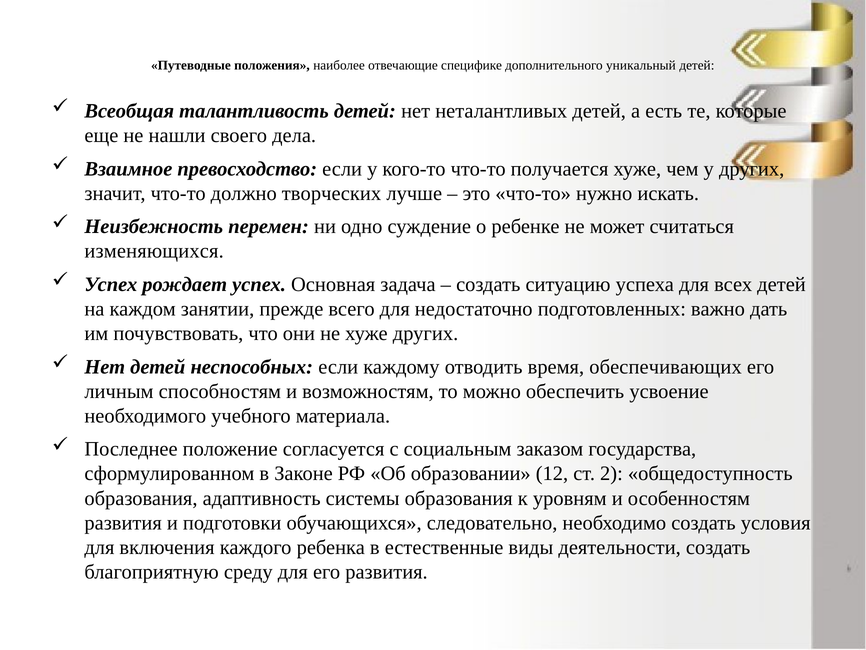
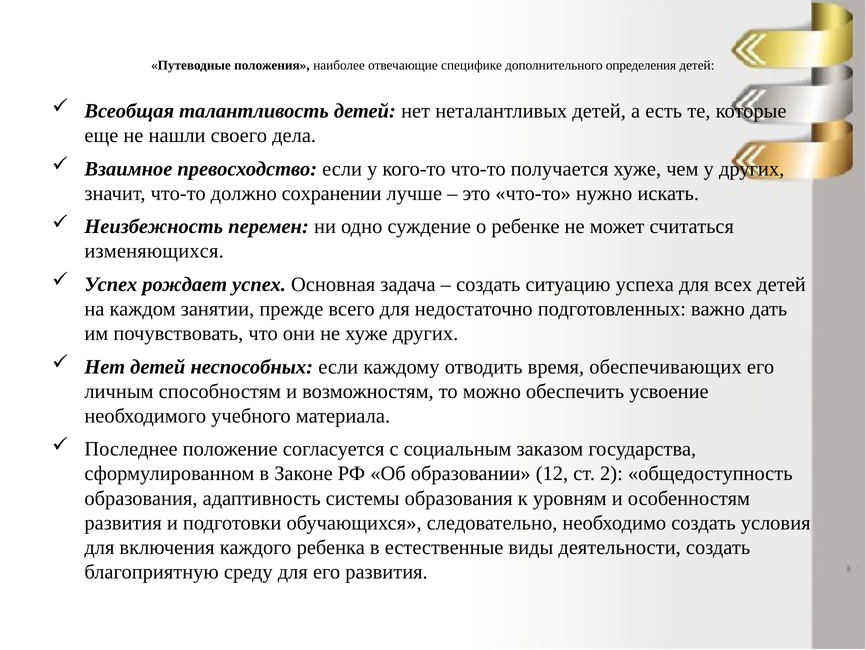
уникальный: уникальный -> определения (641, 65)
творческих: творческих -> сохранении (332, 193)
